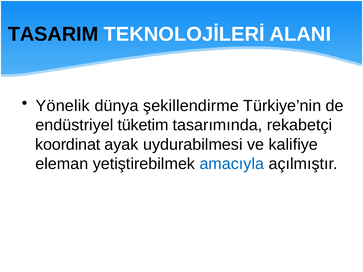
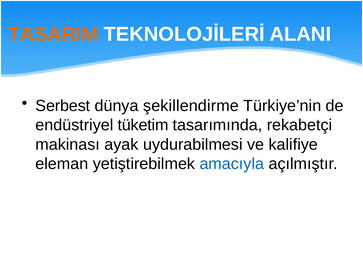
TASARIM colour: black -> orange (53, 34)
Yönelik: Yönelik -> Serbest (63, 106)
koordinat: koordinat -> makinası (68, 145)
